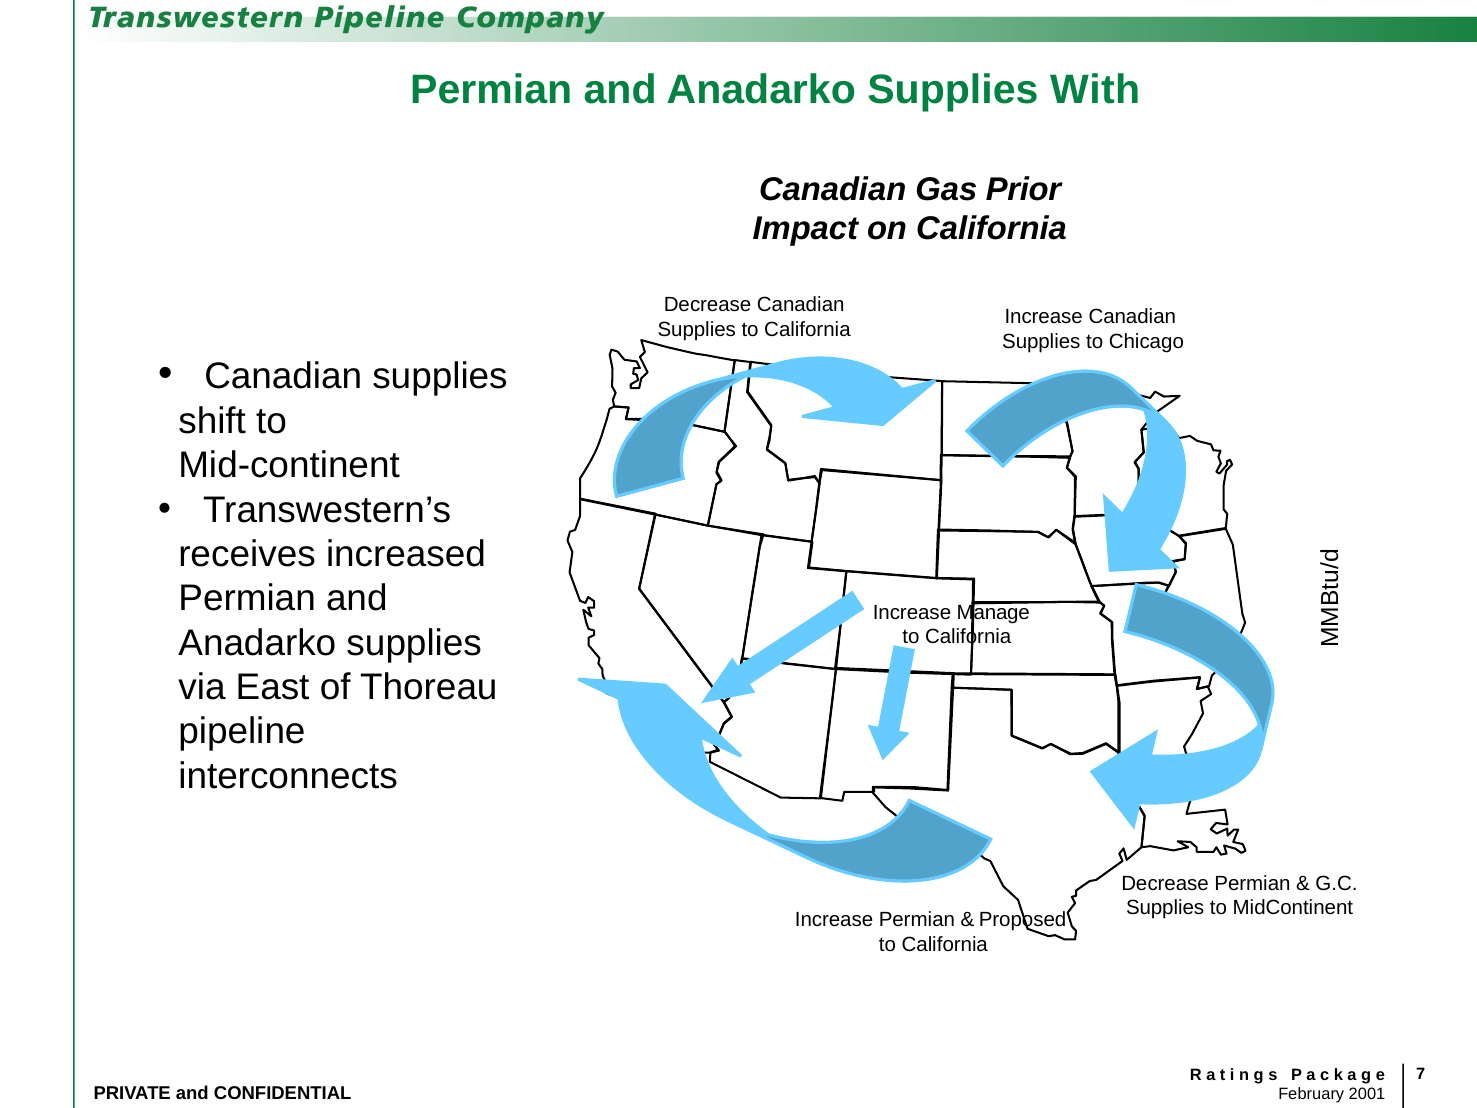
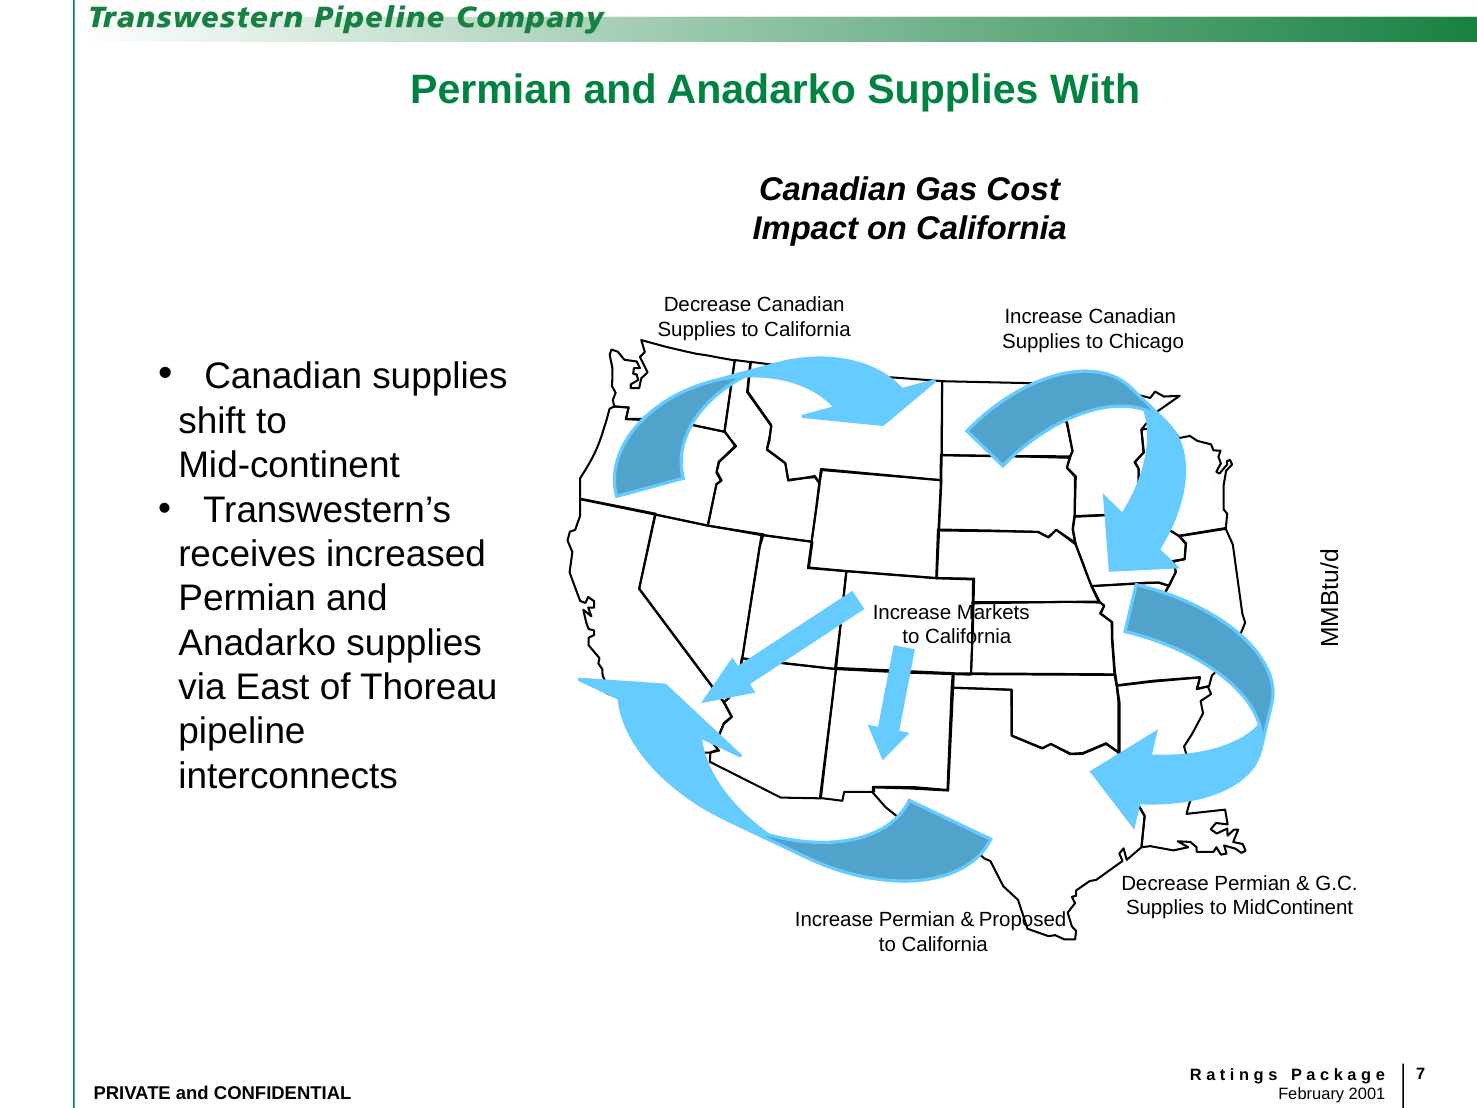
Prior: Prior -> Cost (1023, 190)
Manage: Manage -> Markets (993, 612)
